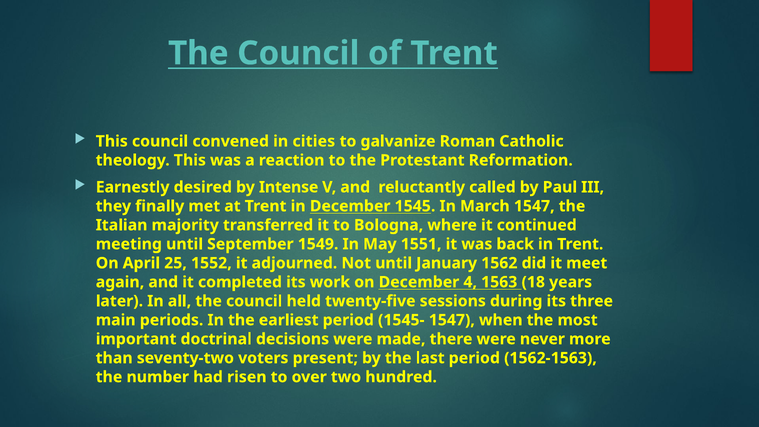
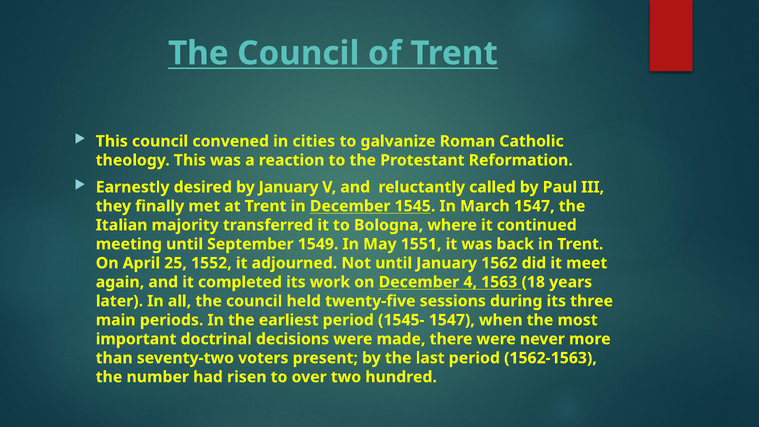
by Intense: Intense -> January (289, 187)
